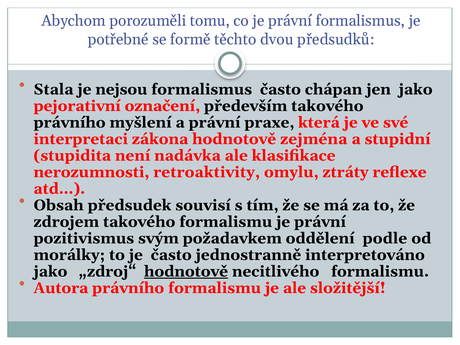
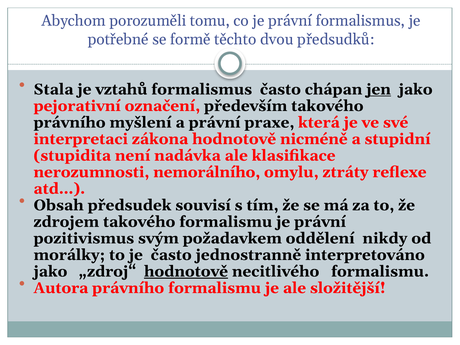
nejsou: nejsou -> vztahů (121, 89)
jen underline: none -> present (379, 89)
zejména: zejména -> nicméně (314, 139)
retroaktivity: retroaktivity -> nemorálního (207, 172)
podle: podle -> nikdy (385, 238)
